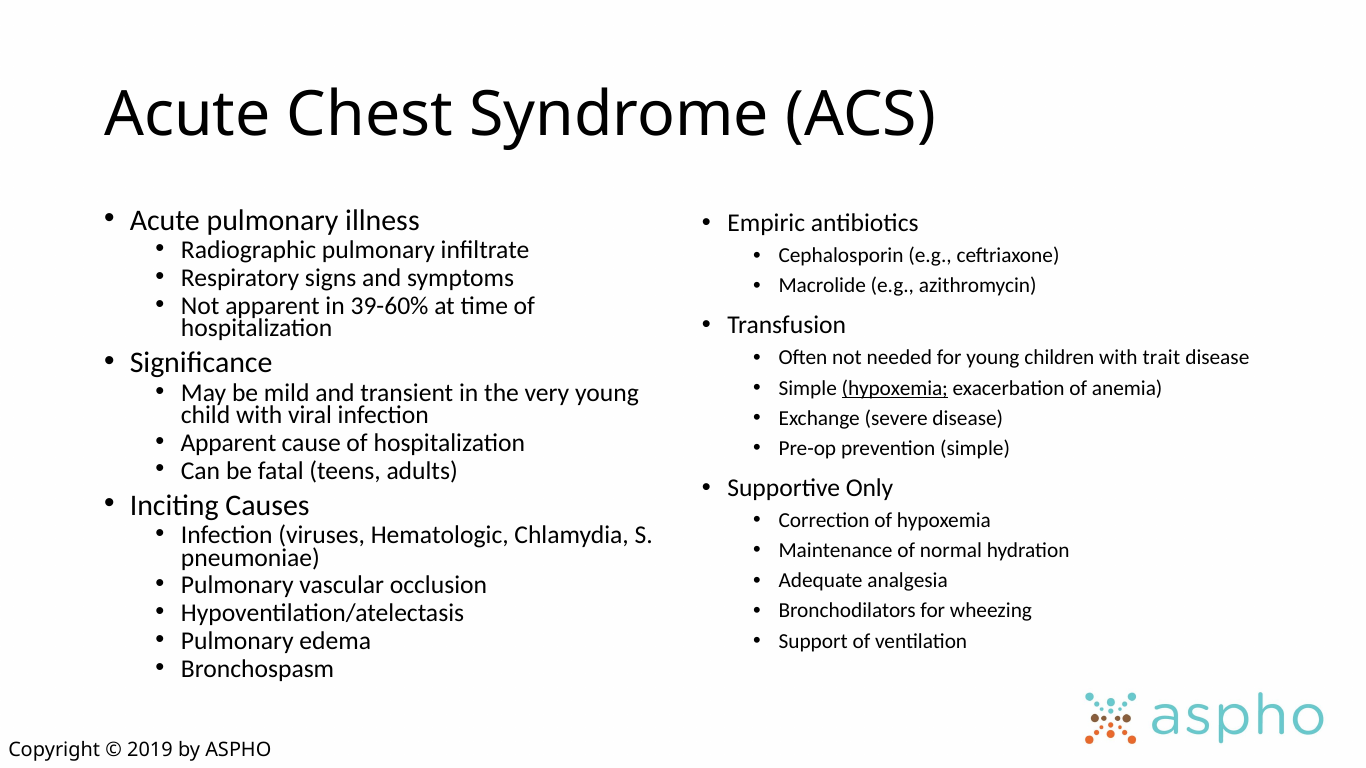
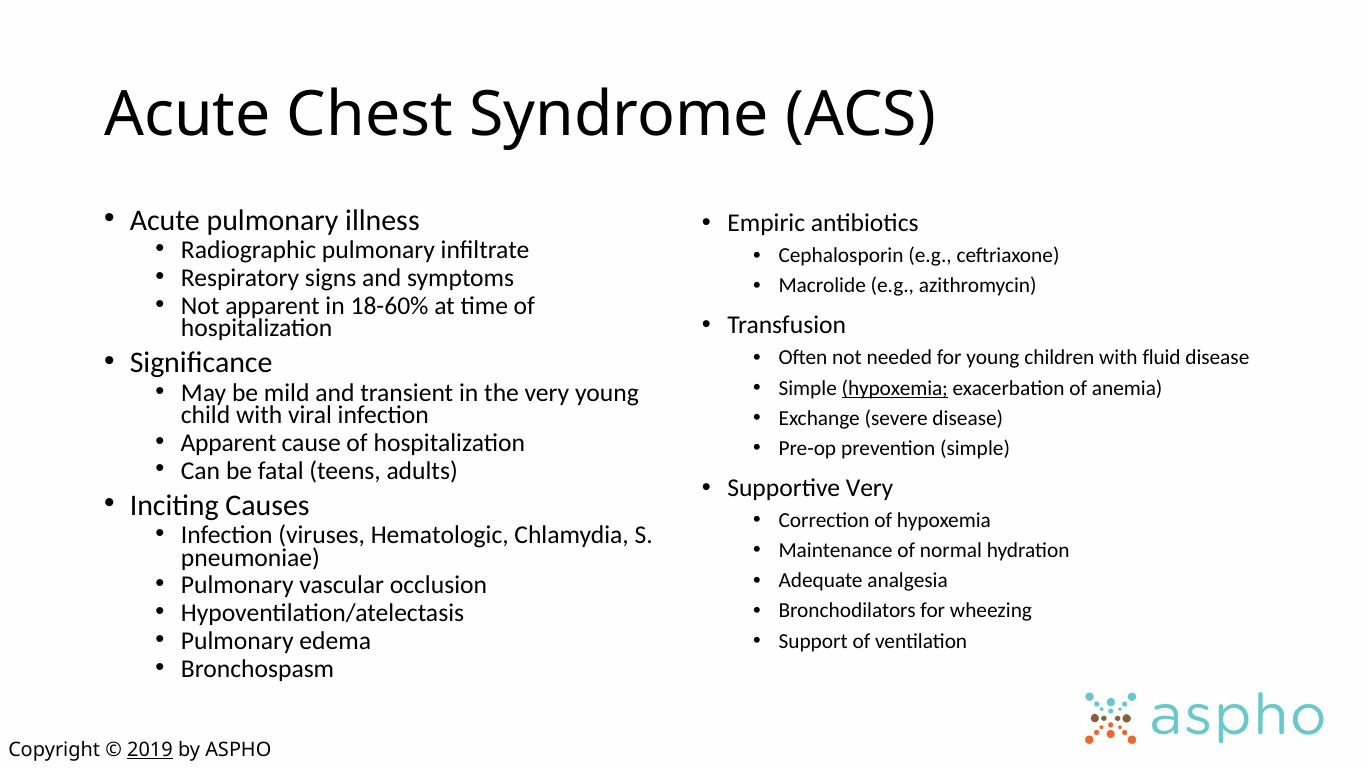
39-60%: 39-60% -> 18-60% (390, 306)
trait: trait -> fluid (1162, 358)
Supportive Only: Only -> Very (870, 488)
2019 underline: none -> present (150, 750)
